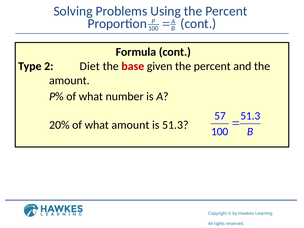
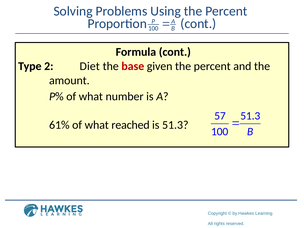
20%: 20% -> 61% (59, 125)
what amount: amount -> reached (131, 125)
